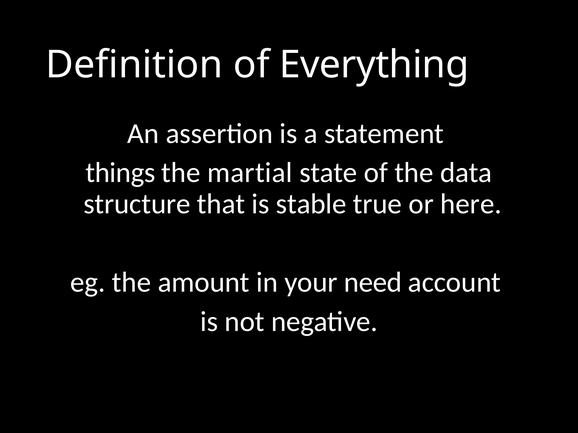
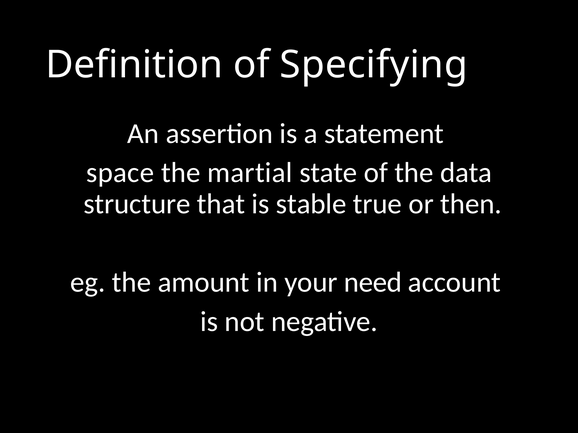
Everything: Everything -> Specifying (374, 65)
things: things -> space (120, 173)
here: here -> then (471, 204)
